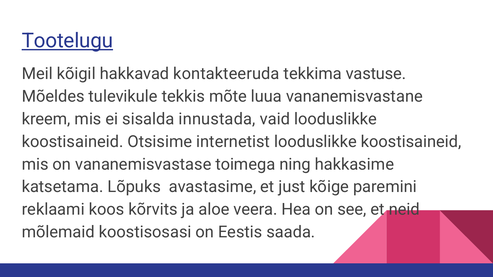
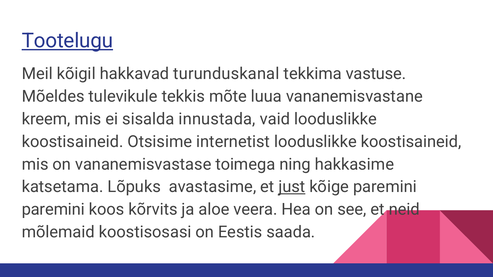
kontakteeruda: kontakteeruda -> turunduskanal (226, 74)
just underline: none -> present (292, 187)
reklaami: reklaami -> paremini (53, 210)
